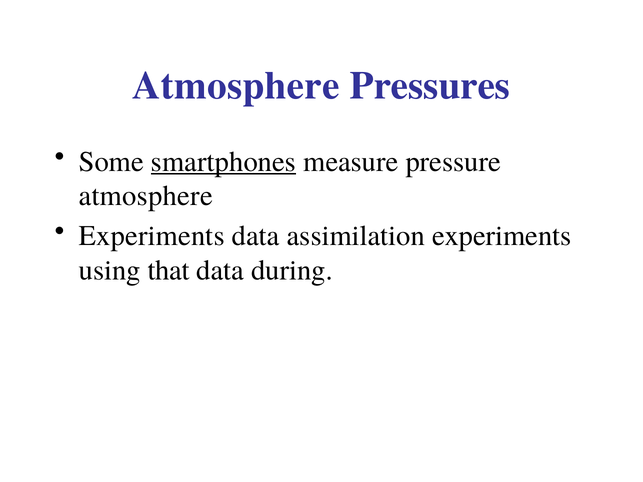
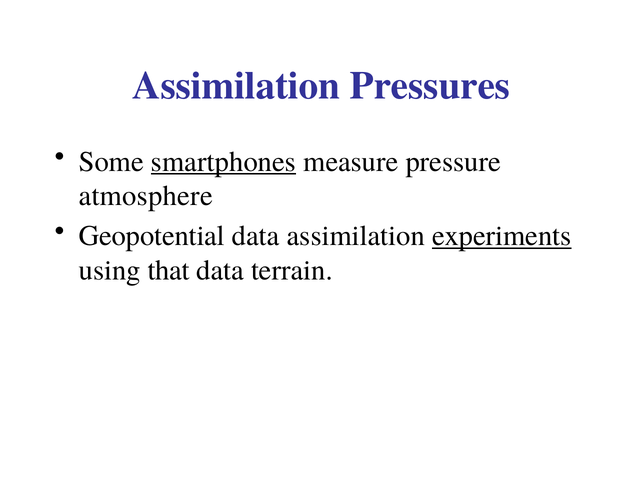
Atmosphere: Atmosphere -> Assimilation (236, 86)
Experiments: Experiments -> Geopotential (152, 236)
experiments underline: none -> present (502, 236)
during: during -> terrain (292, 270)
